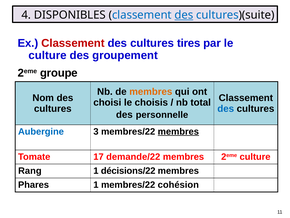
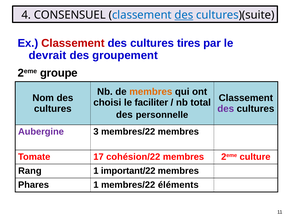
DISPONIBLES: DISPONIBLES -> CONSENSUEL (70, 15)
culture: culture -> devrait (48, 55)
choisis: choisis -> faciliter (151, 102)
des colour: blue -> purple (226, 108)
Aubergine colour: blue -> purple (41, 131)
membres underline: present -> none (178, 131)
demande/22: demande/22 -> cohésion/22 (133, 156)
décisions/22: décisions/22 -> important/22 (128, 170)
cohésion: cohésion -> éléments (178, 184)
